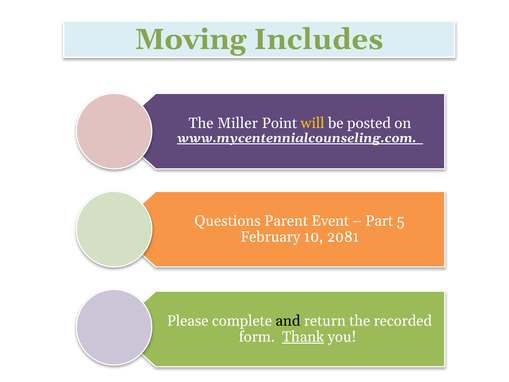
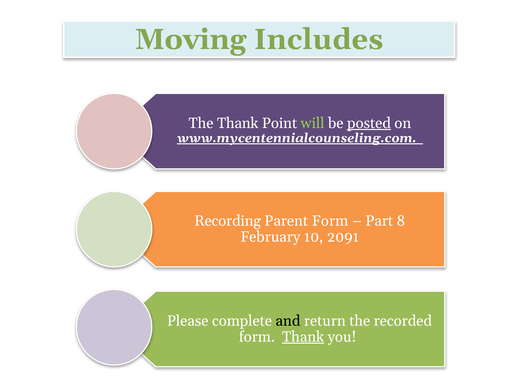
The Miller: Miller -> Thank (238, 123)
will colour: yellow -> light green (313, 123)
posted underline: none -> present (369, 123)
Questions: Questions -> Recording (228, 221)
Parent Event: Event -> Form (330, 221)
5: 5 -> 8 (401, 221)
2081: 2081 -> 2091 (343, 237)
